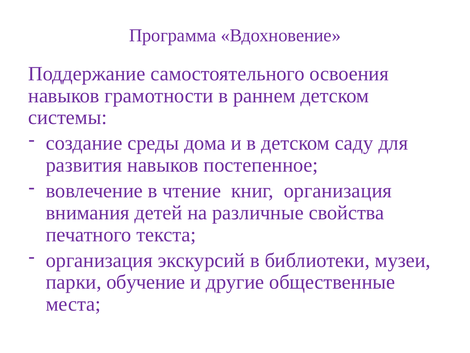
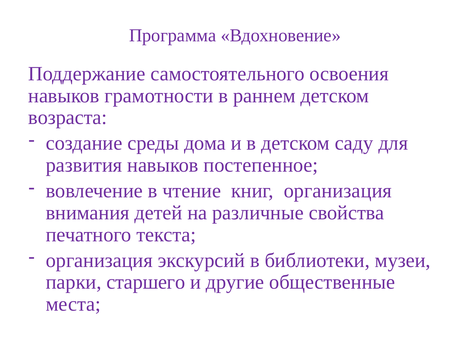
системы: системы -> возраста (68, 117)
обучение: обучение -> старшего (146, 282)
